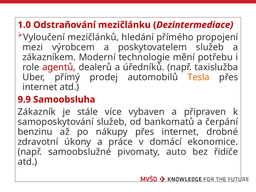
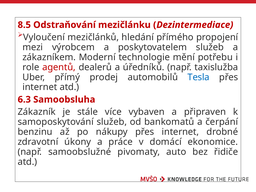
1.0: 1.0 -> 8.5 (24, 25)
Tesla colour: orange -> blue (199, 77)
9.9: 9.9 -> 6.3 (24, 100)
